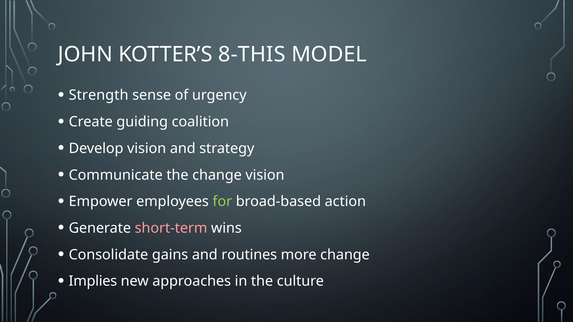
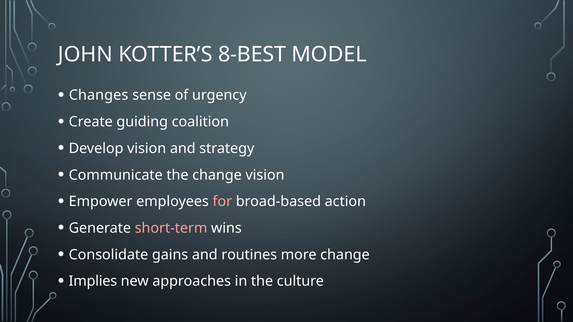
8-THIS: 8-THIS -> 8-BEST (252, 54)
Strength: Strength -> Changes (99, 95)
for colour: light green -> pink (222, 202)
